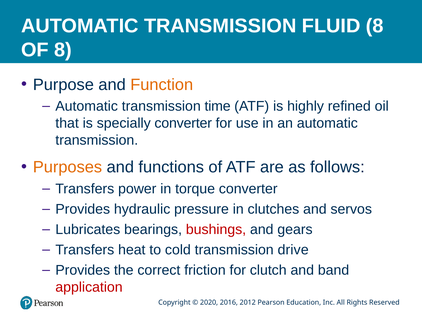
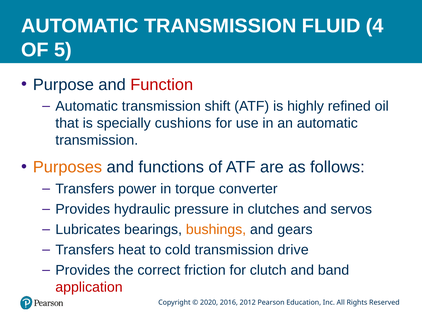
FLUID 8: 8 -> 4 (375, 26)
OF 8: 8 -> 5 (63, 50)
Function colour: orange -> red (162, 85)
time: time -> shift (218, 107)
specially converter: converter -> cushions (183, 123)
bushings colour: red -> orange (216, 230)
